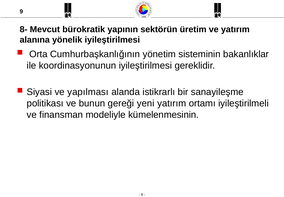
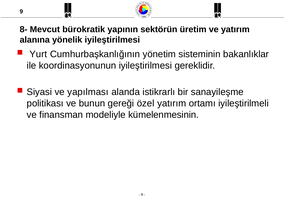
Orta: Orta -> Yurt (38, 54)
yeni: yeni -> özel (146, 103)
